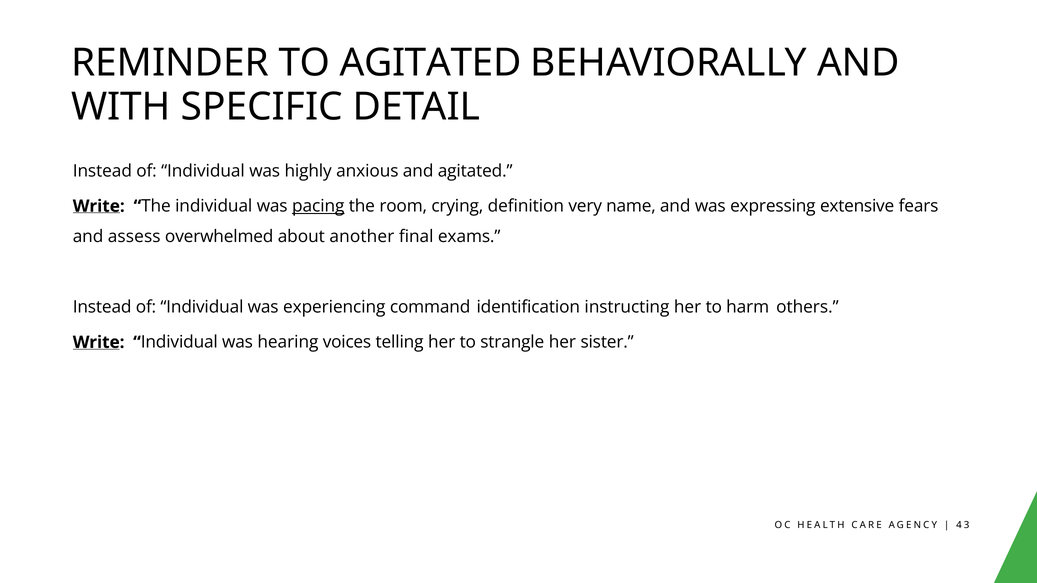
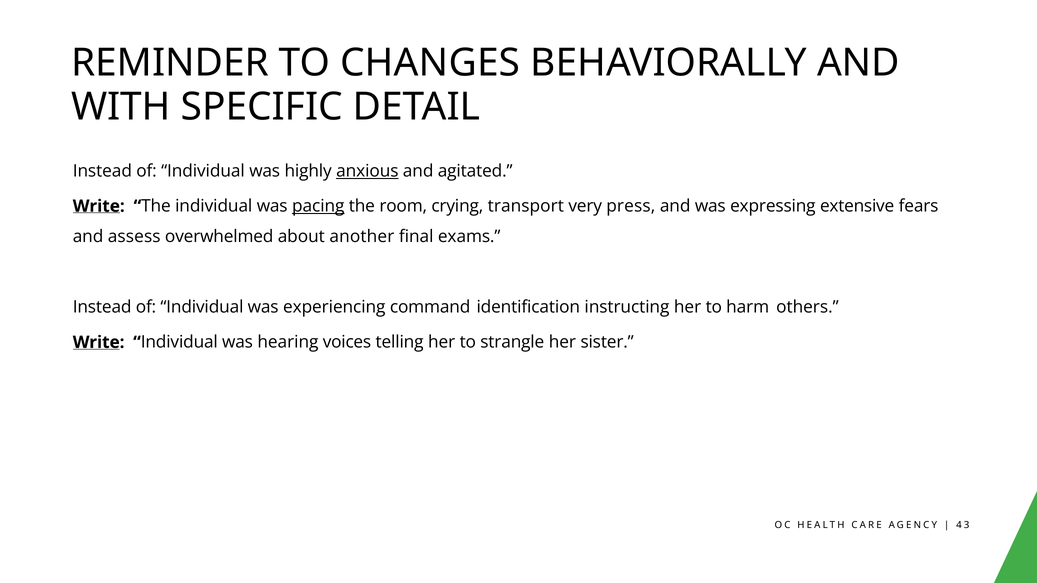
TO AGITATED: AGITATED -> CHANGES (430, 63)
anxious underline: none -> present (367, 171)
definition: definition -> transport (526, 206)
name: name -> press (631, 206)
